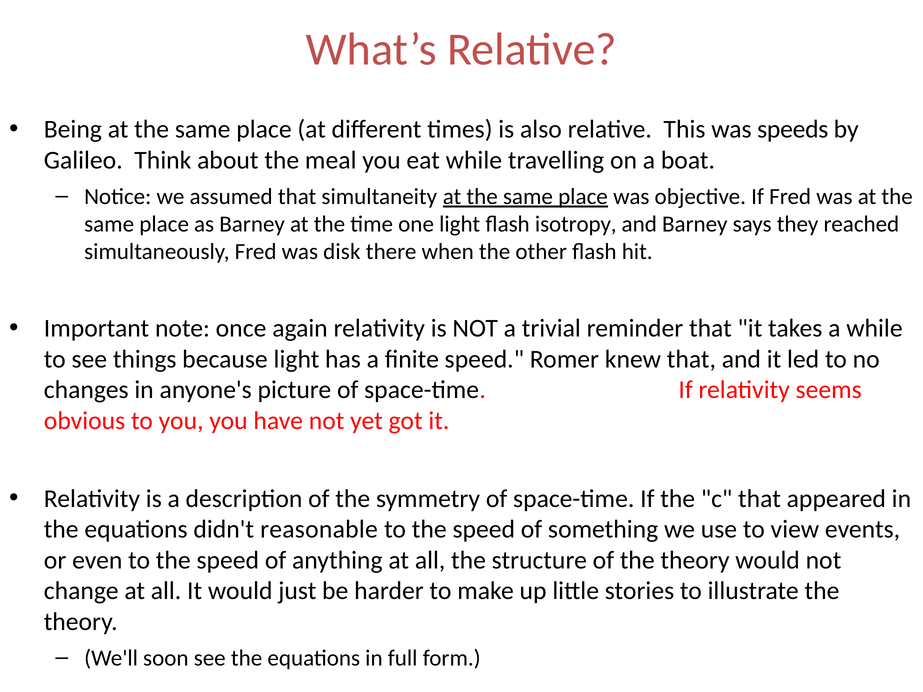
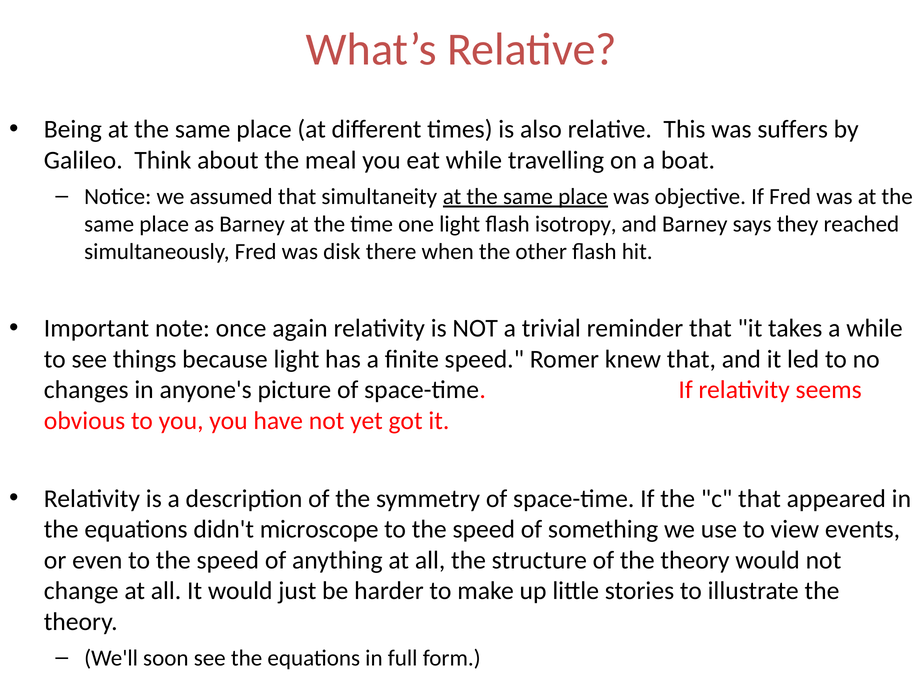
speeds: speeds -> suffers (793, 129)
reasonable: reasonable -> microscope (319, 530)
